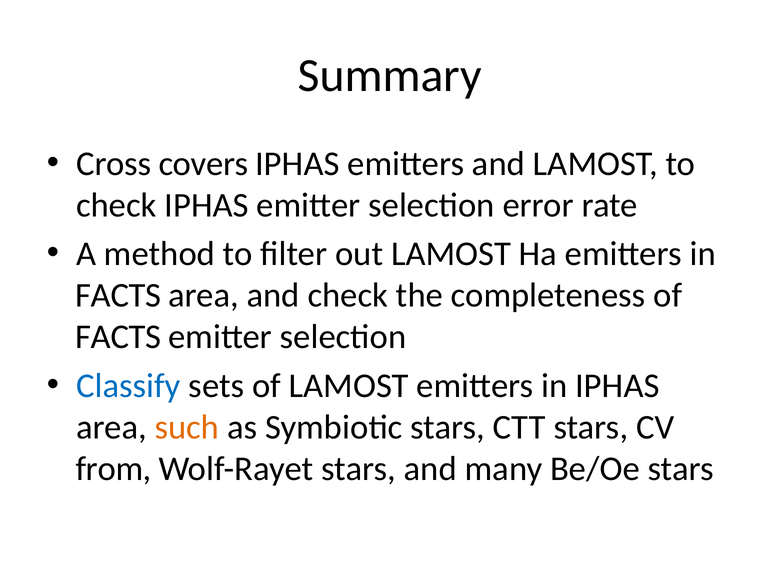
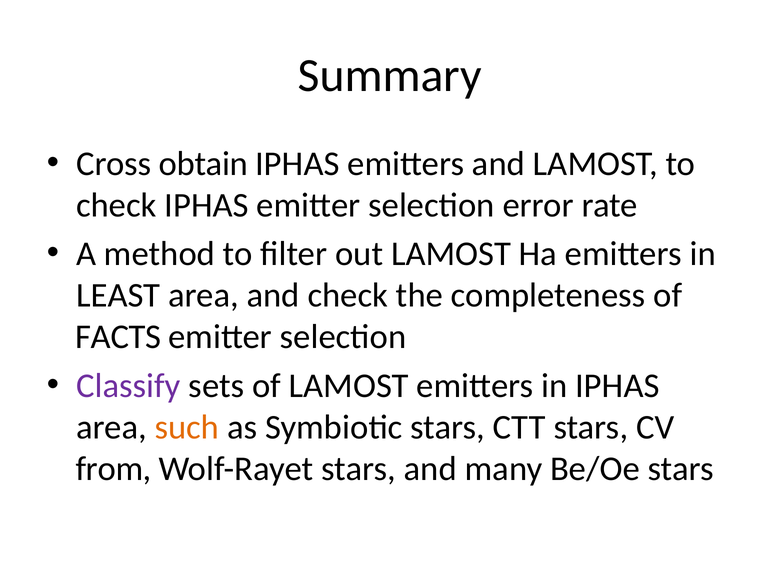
covers: covers -> obtain (203, 164)
FACTS: FACTS -> LEAST (118, 295)
Classify colour: blue -> purple (128, 386)
